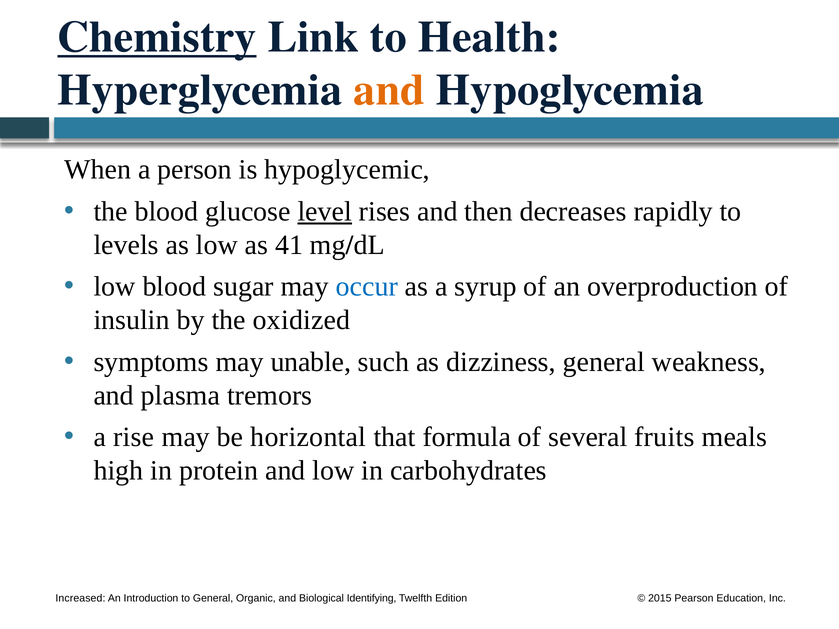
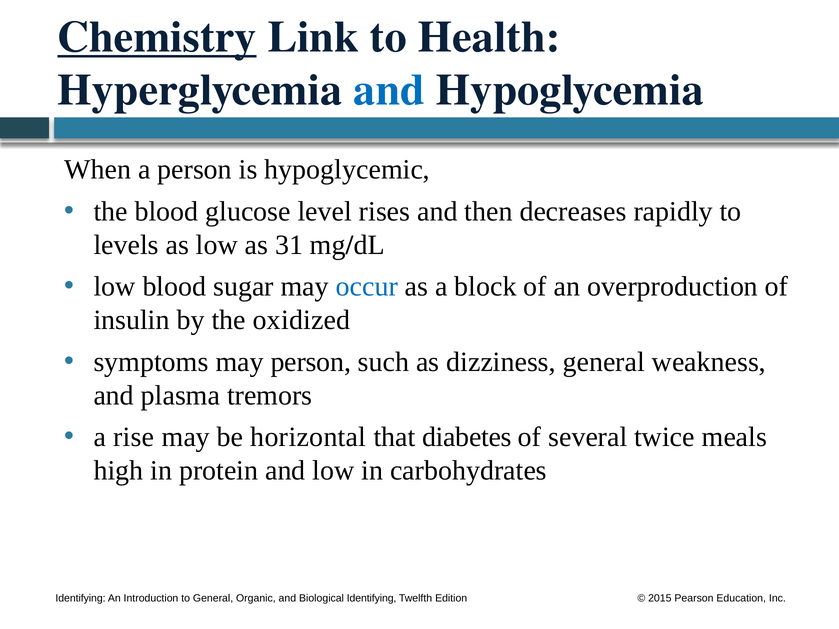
and colour: orange -> blue (389, 90)
level underline: present -> none (325, 211)
41: 41 -> 31 (289, 245)
syrup: syrup -> block (485, 287)
may unable: unable -> person (311, 362)
formula: formula -> diabetes (467, 437)
fruits: fruits -> twice (665, 437)
Increased: Increased -> Identifying (81, 598)
